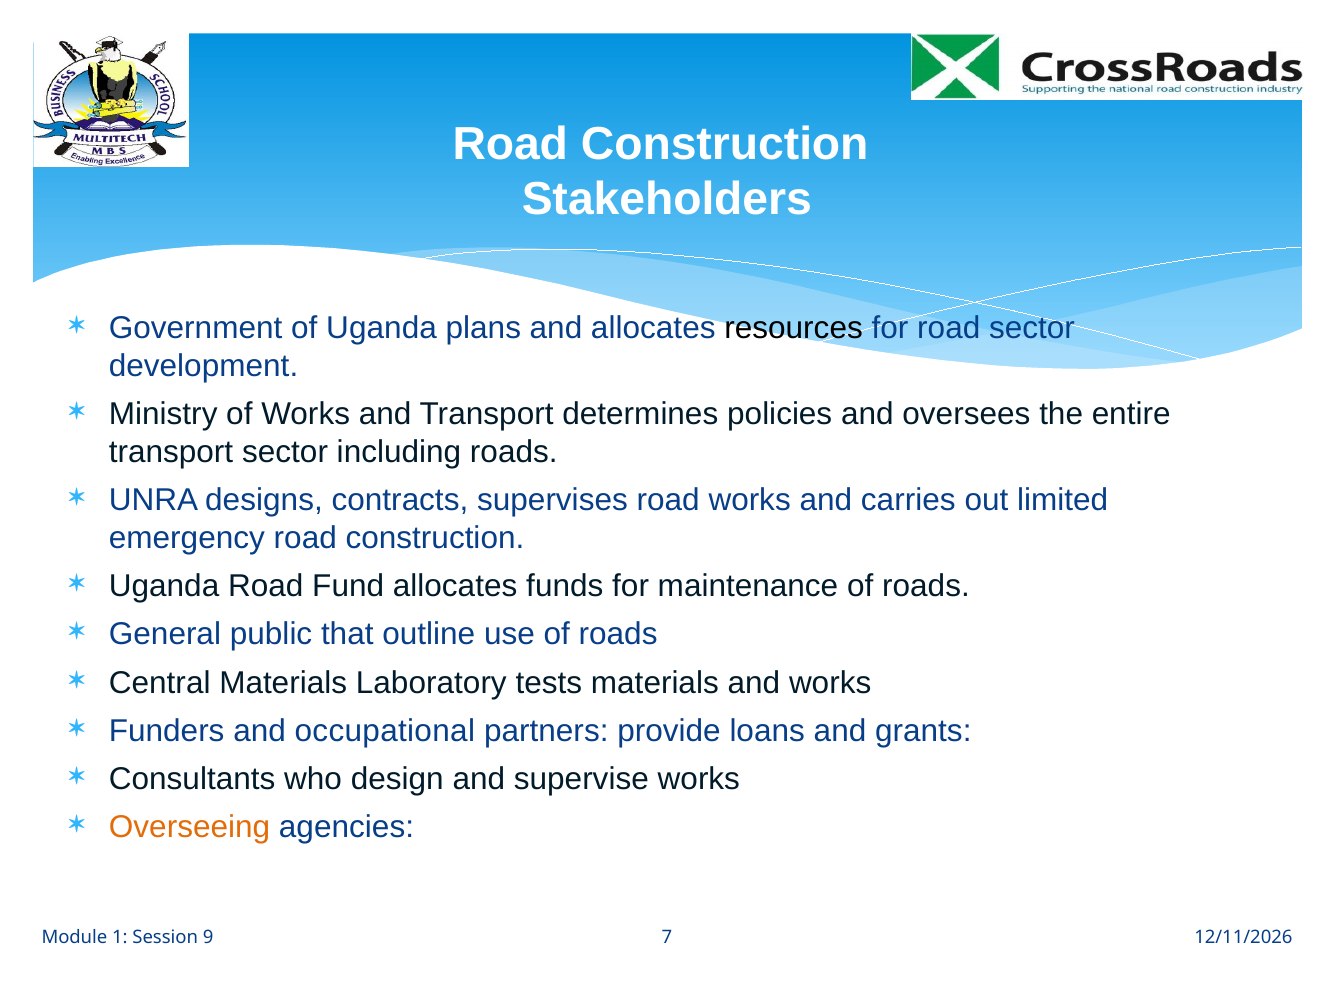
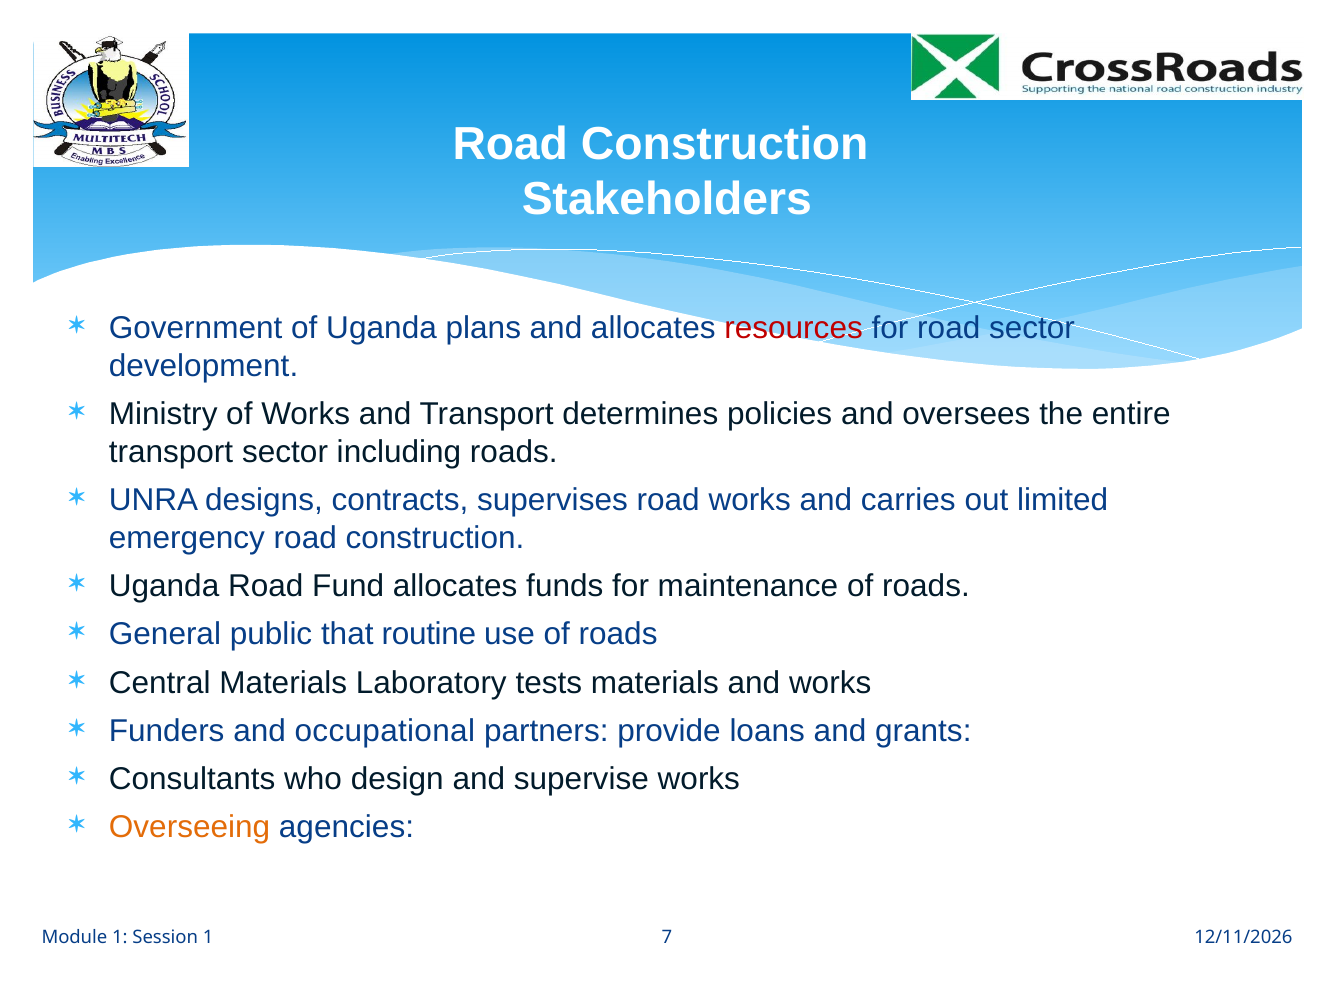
resources colour: black -> red (794, 328)
outline: outline -> routine (429, 635)
Session 9: 9 -> 1 (208, 938)
